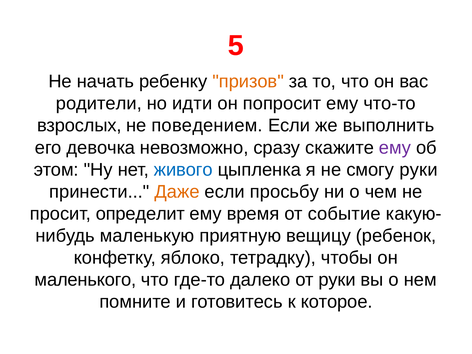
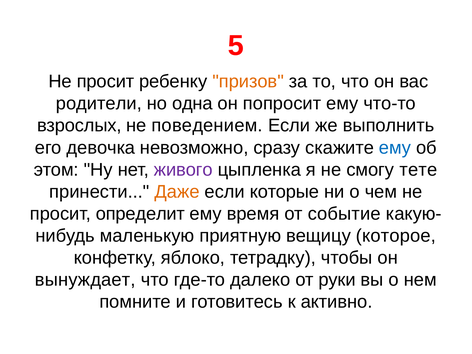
начать: начать -> просит (106, 82)
идти: идти -> одна (192, 104)
ему colour: purple -> blue (395, 148)
живого colour: blue -> purple (183, 170)
смогу руки: руки -> тете (418, 170)
просьбу: просьбу -> которые (285, 192)
ребенок: ребенок -> которое (396, 236)
маленького: маленького -> вынуждает (85, 280)
которое: которое -> активно (337, 302)
